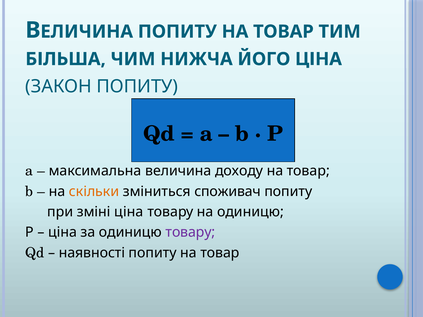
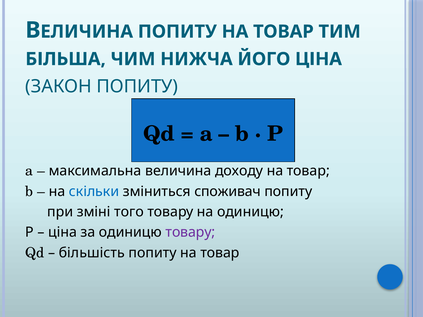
скільки colour: orange -> blue (94, 192)
зміні ціна: ціна -> того (129, 212)
наявності: наявності -> більшість (92, 253)
